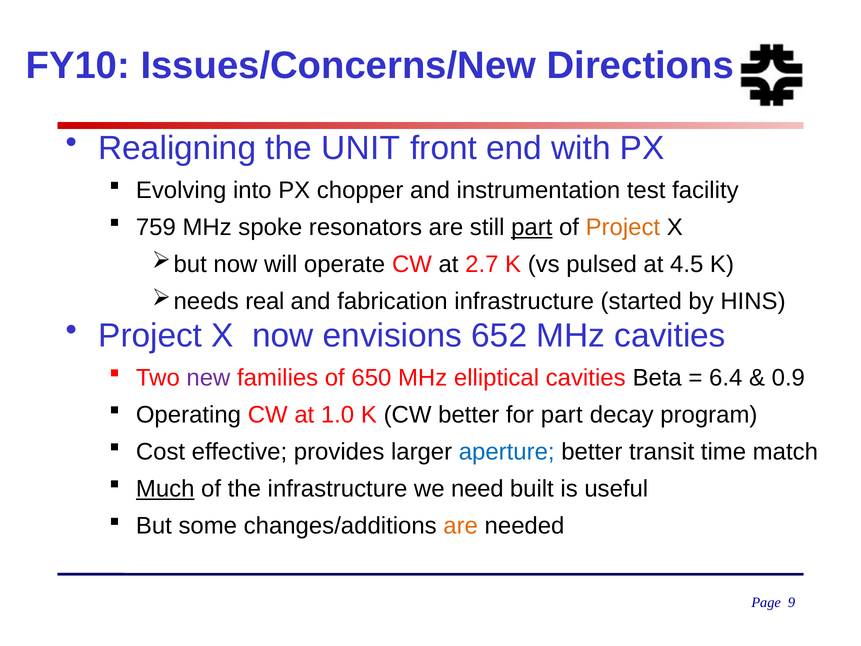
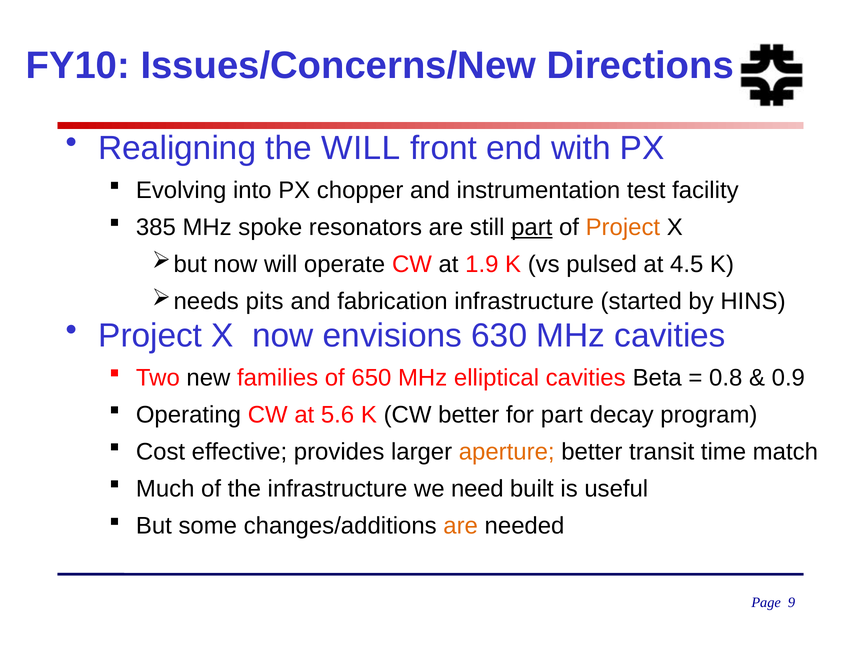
the UNIT: UNIT -> WILL (361, 148)
759: 759 -> 385 (156, 227)
2.7: 2.7 -> 1.9 (482, 264)
real: real -> pits (265, 301)
652: 652 -> 630 (499, 335)
new colour: purple -> black (208, 378)
6.4: 6.4 -> 0.8 (726, 378)
1.0: 1.0 -> 5.6 (338, 415)
aperture colour: blue -> orange (507, 452)
Much underline: present -> none (165, 489)
